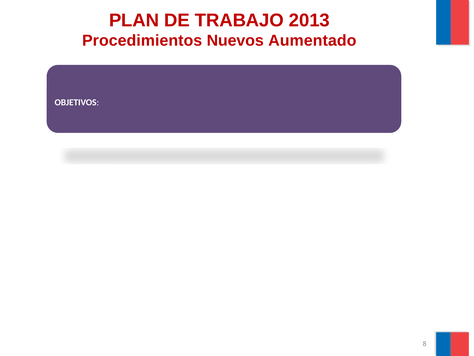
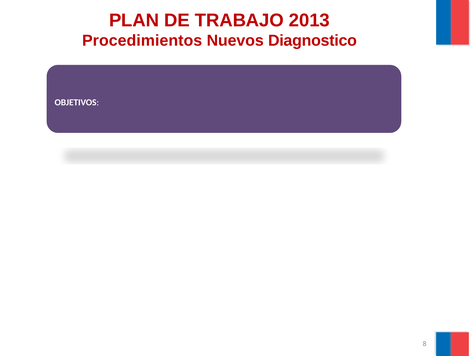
Aumentado: Aumentado -> Diagnostico (312, 41)
